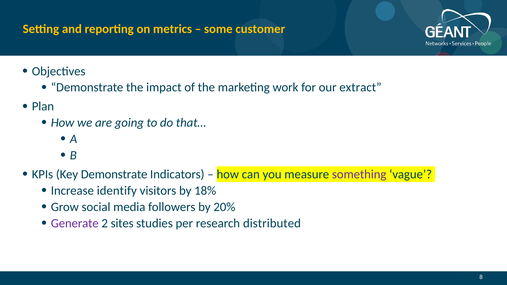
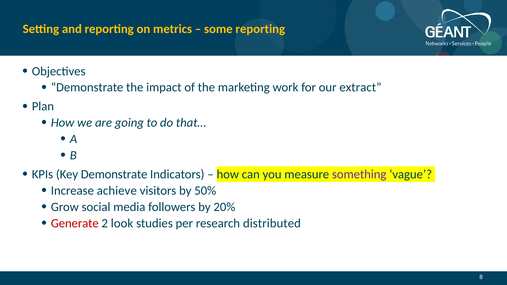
some customer: customer -> reporting (260, 29)
identify: identify -> achieve (117, 191)
18%: 18% -> 50% (205, 191)
Generate colour: purple -> red (75, 223)
sites: sites -> look (122, 223)
